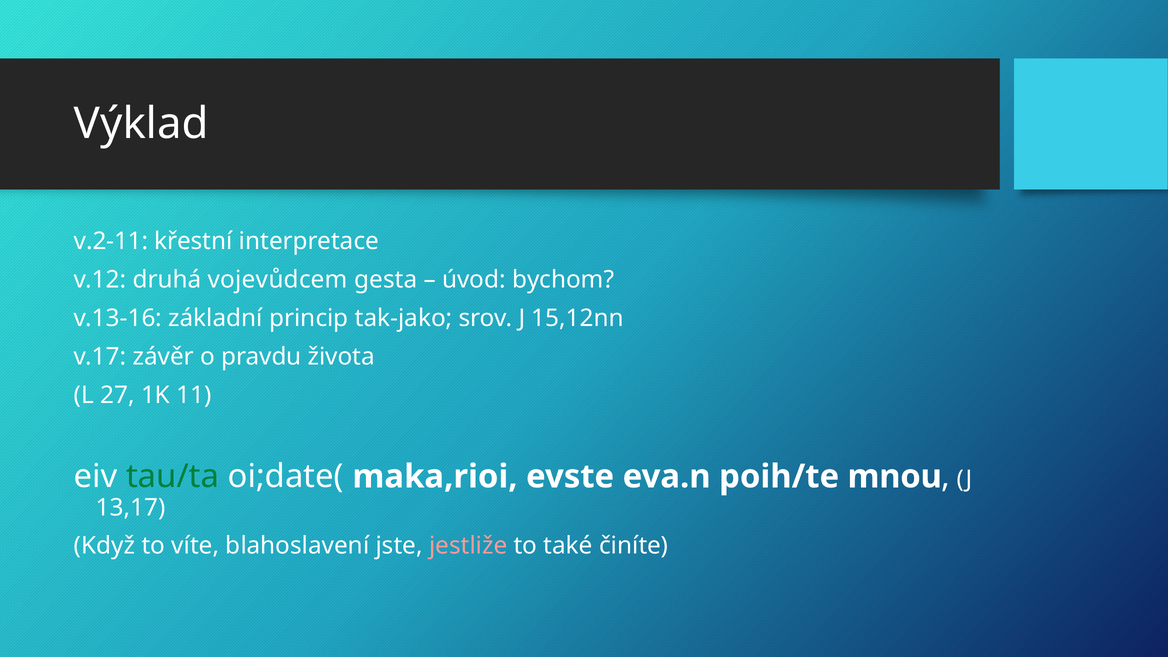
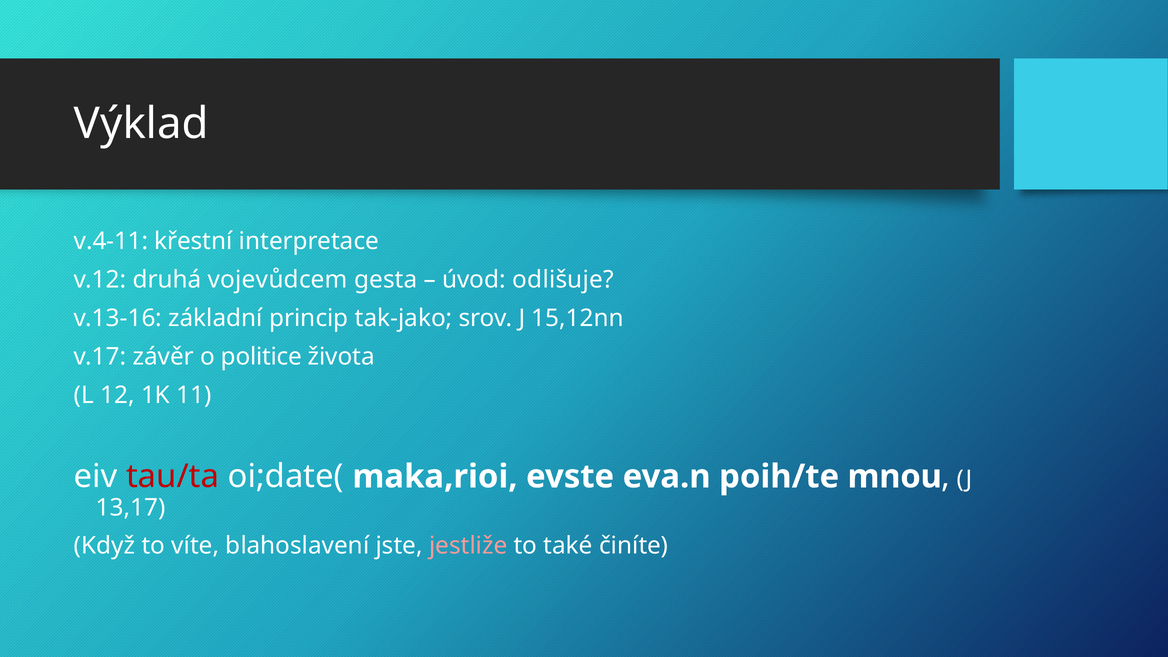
v.2-11: v.2-11 -> v.4-11 (111, 241)
bychom: bychom -> odlišuje (563, 280)
pravdu: pravdu -> politice (261, 357)
27: 27 -> 12 (118, 395)
tau/ta colour: green -> red (173, 477)
